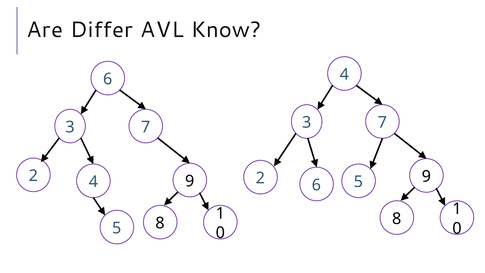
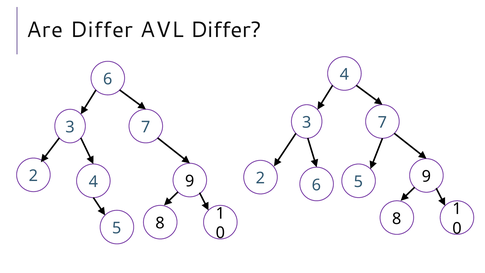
AVL Know: Know -> Differ (226, 30)
